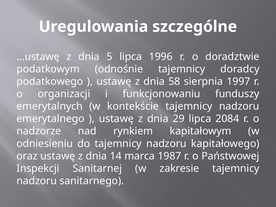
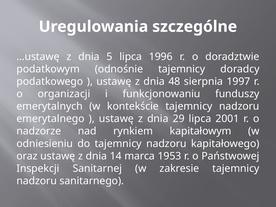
58: 58 -> 48 (174, 81)
2084: 2084 -> 2001 (227, 119)
1987: 1987 -> 1953 (169, 156)
